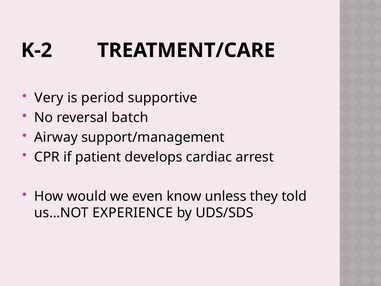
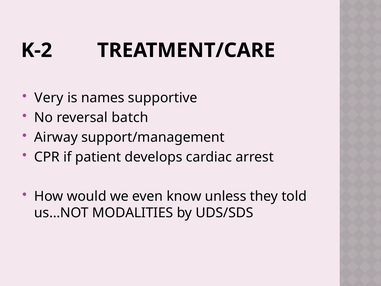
period: period -> names (103, 98)
EXPERIENCE: EXPERIENCE -> MODALITIES (133, 213)
